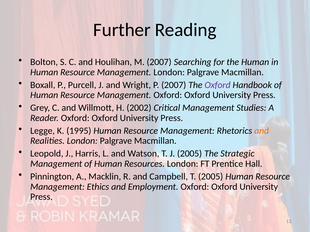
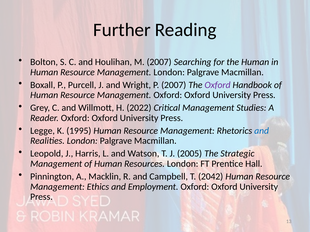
2002: 2002 -> 2022 (139, 108)
and colour: orange -> blue (262, 131)
T 2005: 2005 -> 2042 (211, 177)
